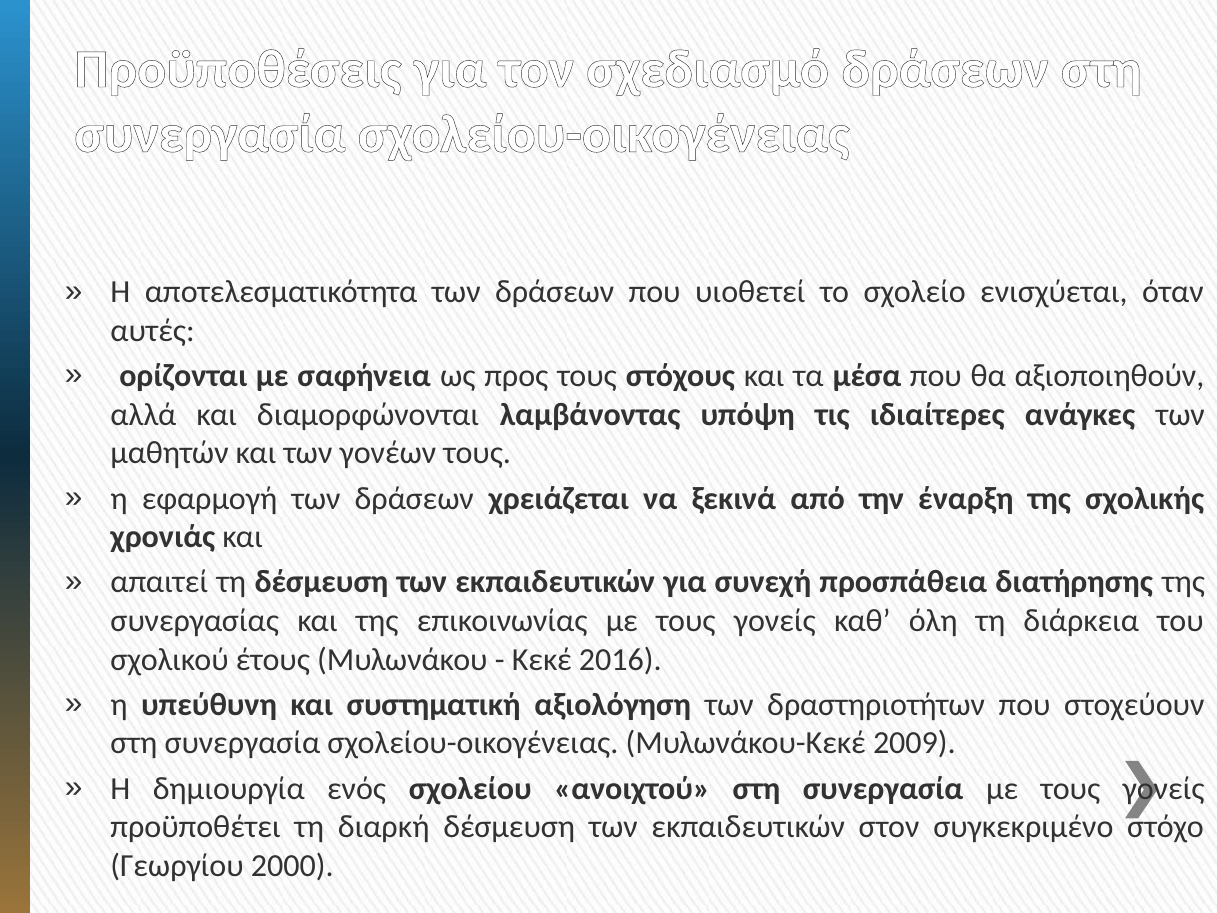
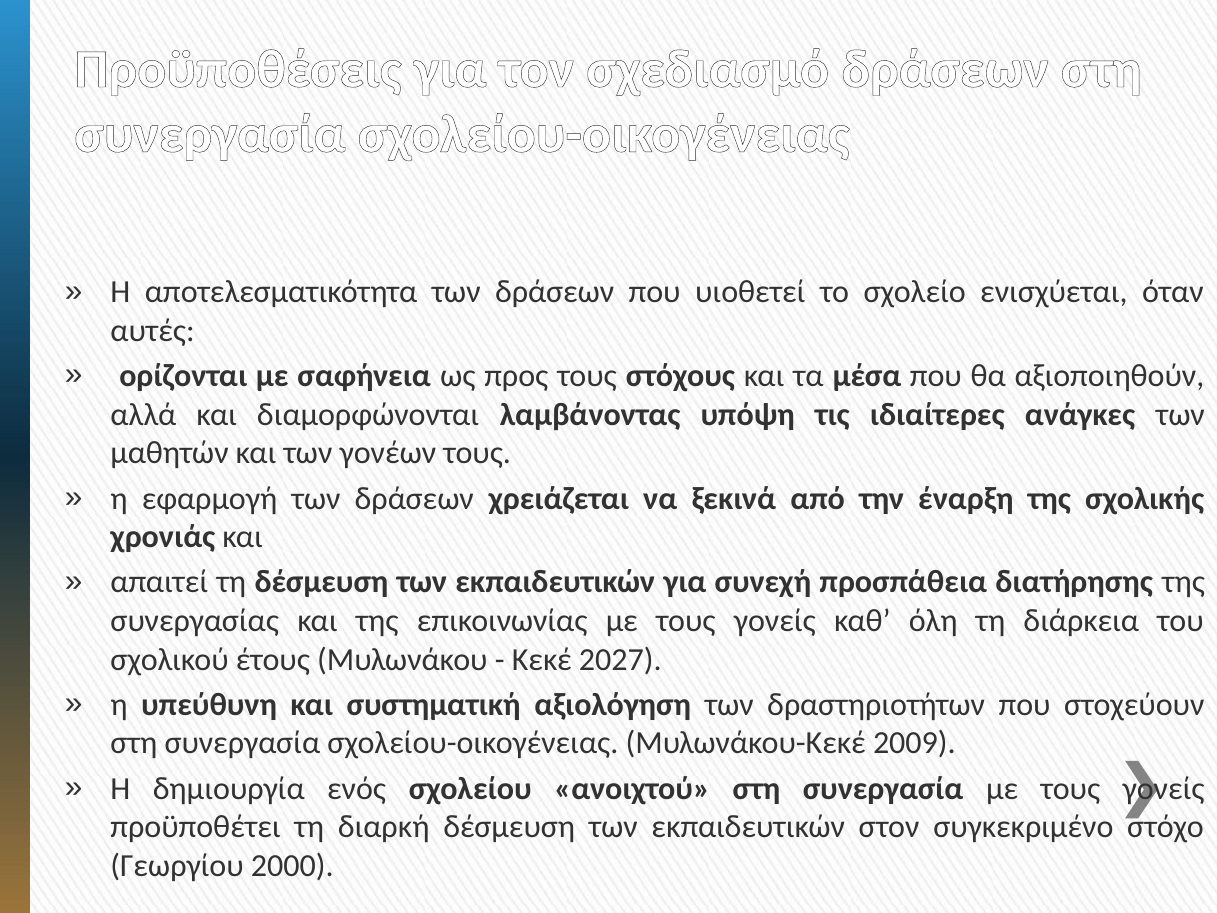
2016: 2016 -> 2027 (620, 659)
